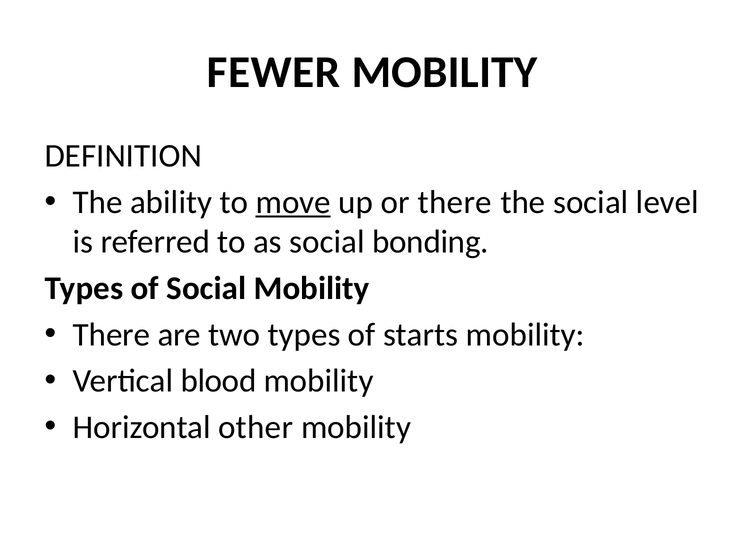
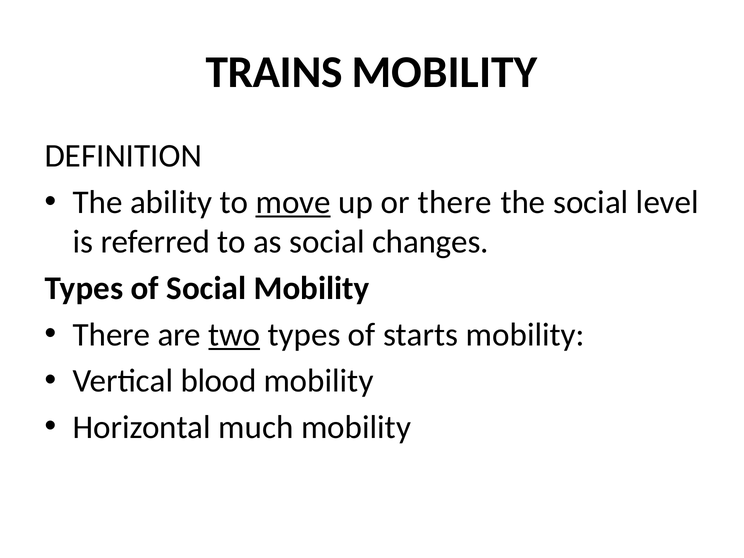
FEWER: FEWER -> TRAINS (274, 72)
bonding: bonding -> changes (430, 242)
two underline: none -> present (234, 335)
other: other -> much (256, 427)
